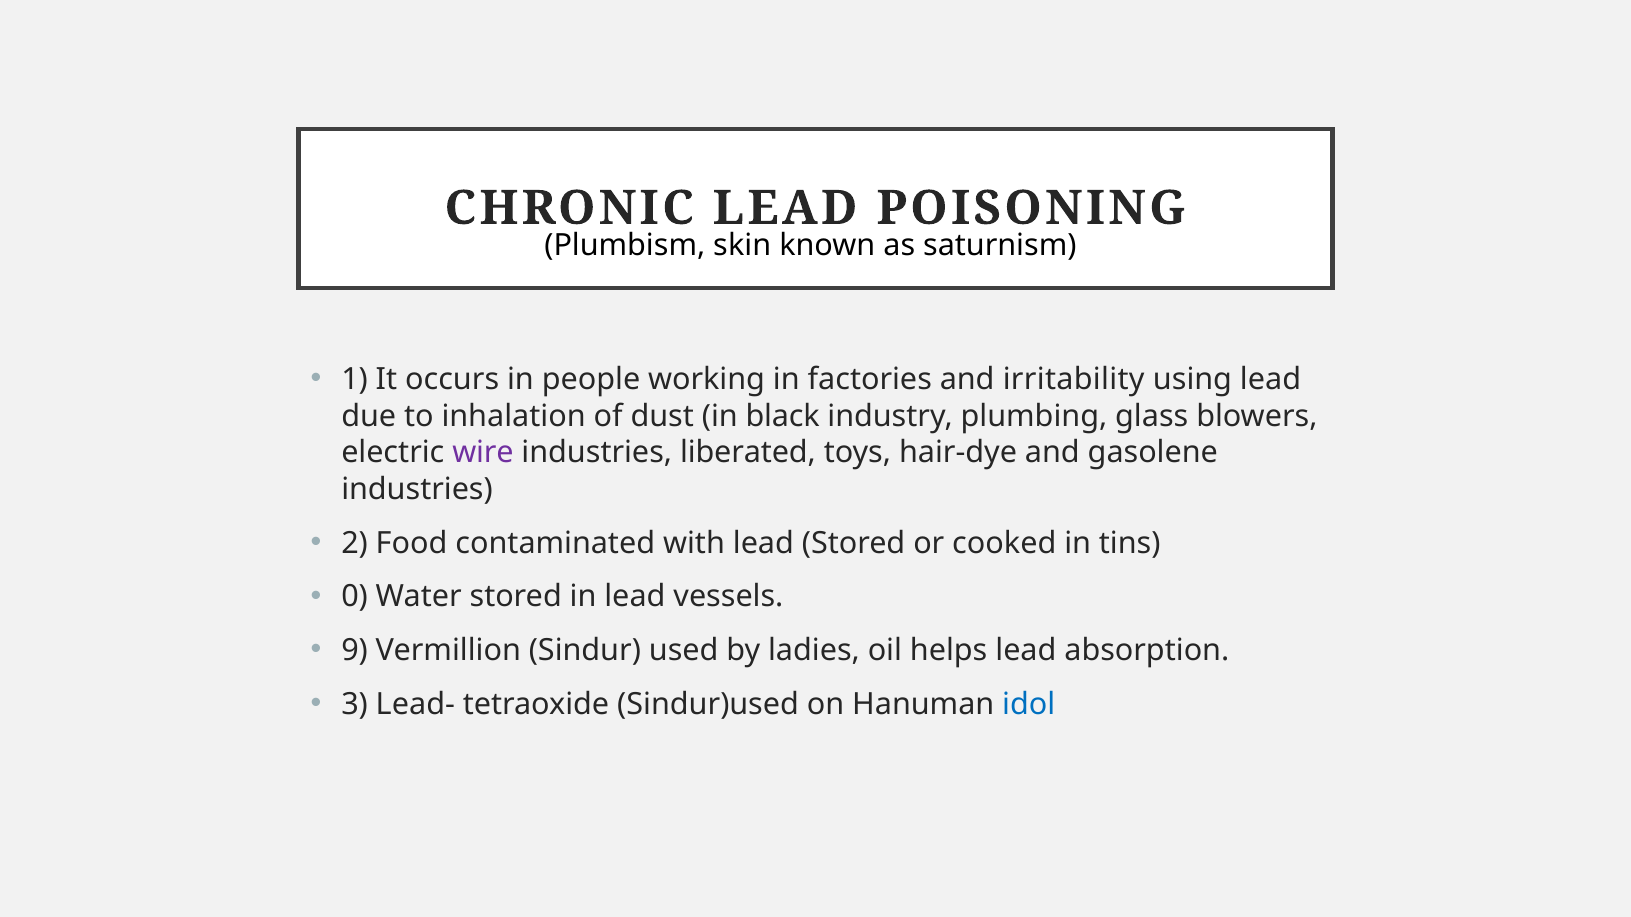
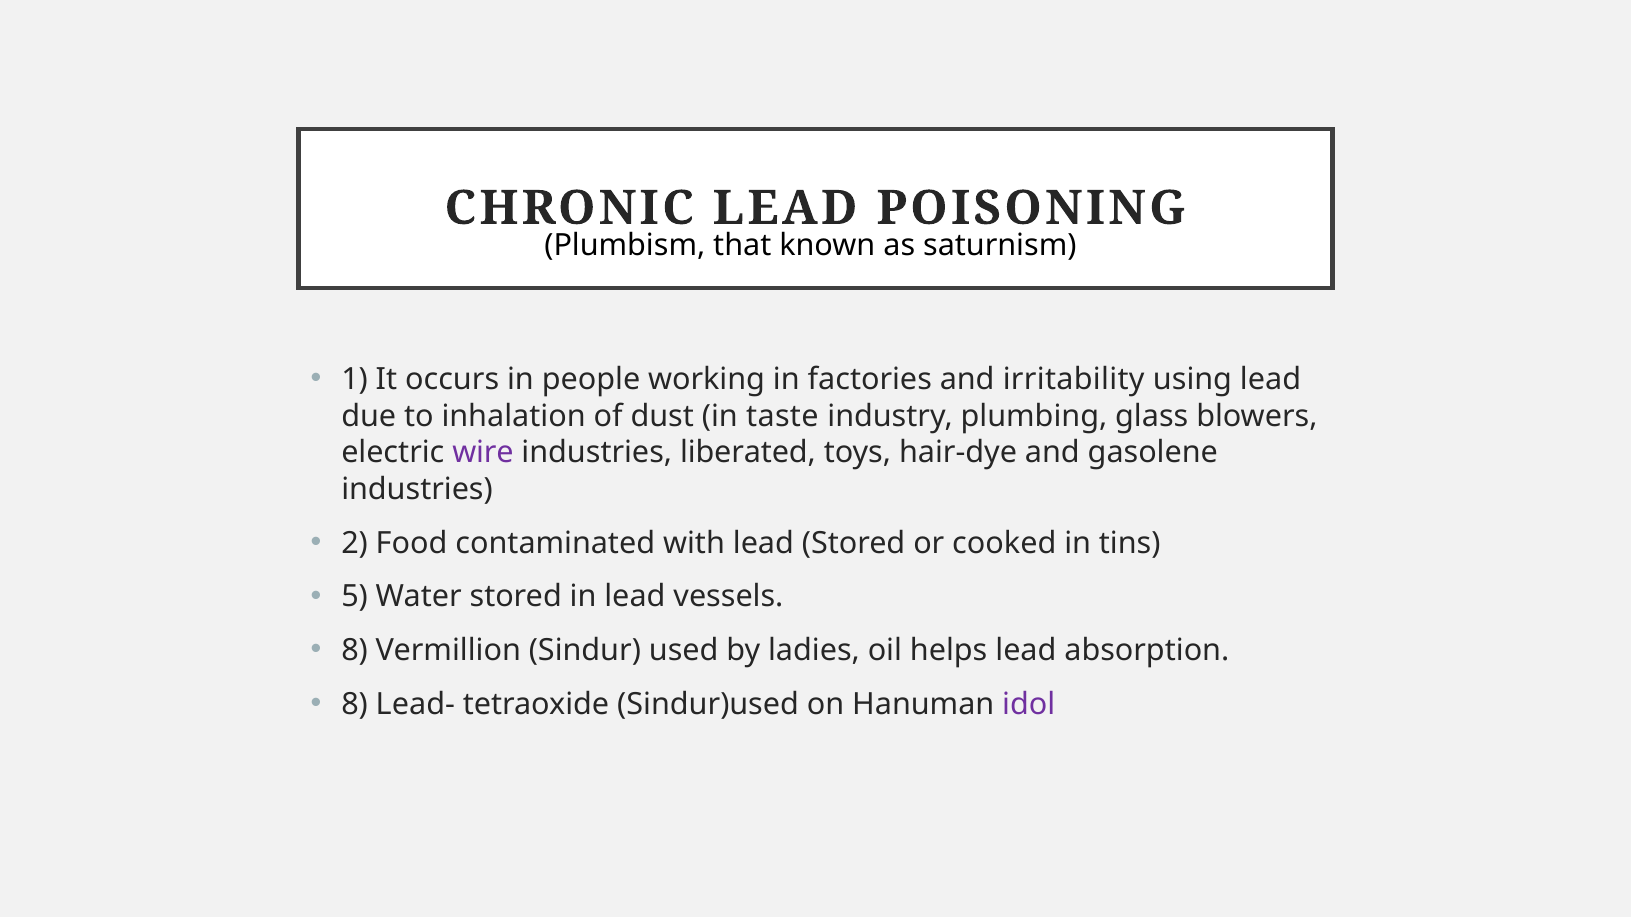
skin: skin -> that (742, 245)
black: black -> taste (782, 416)
0: 0 -> 5 (355, 597)
9: 9 -> 8 (355, 651)
3: 3 -> 8 (355, 704)
idol colour: blue -> purple (1029, 704)
